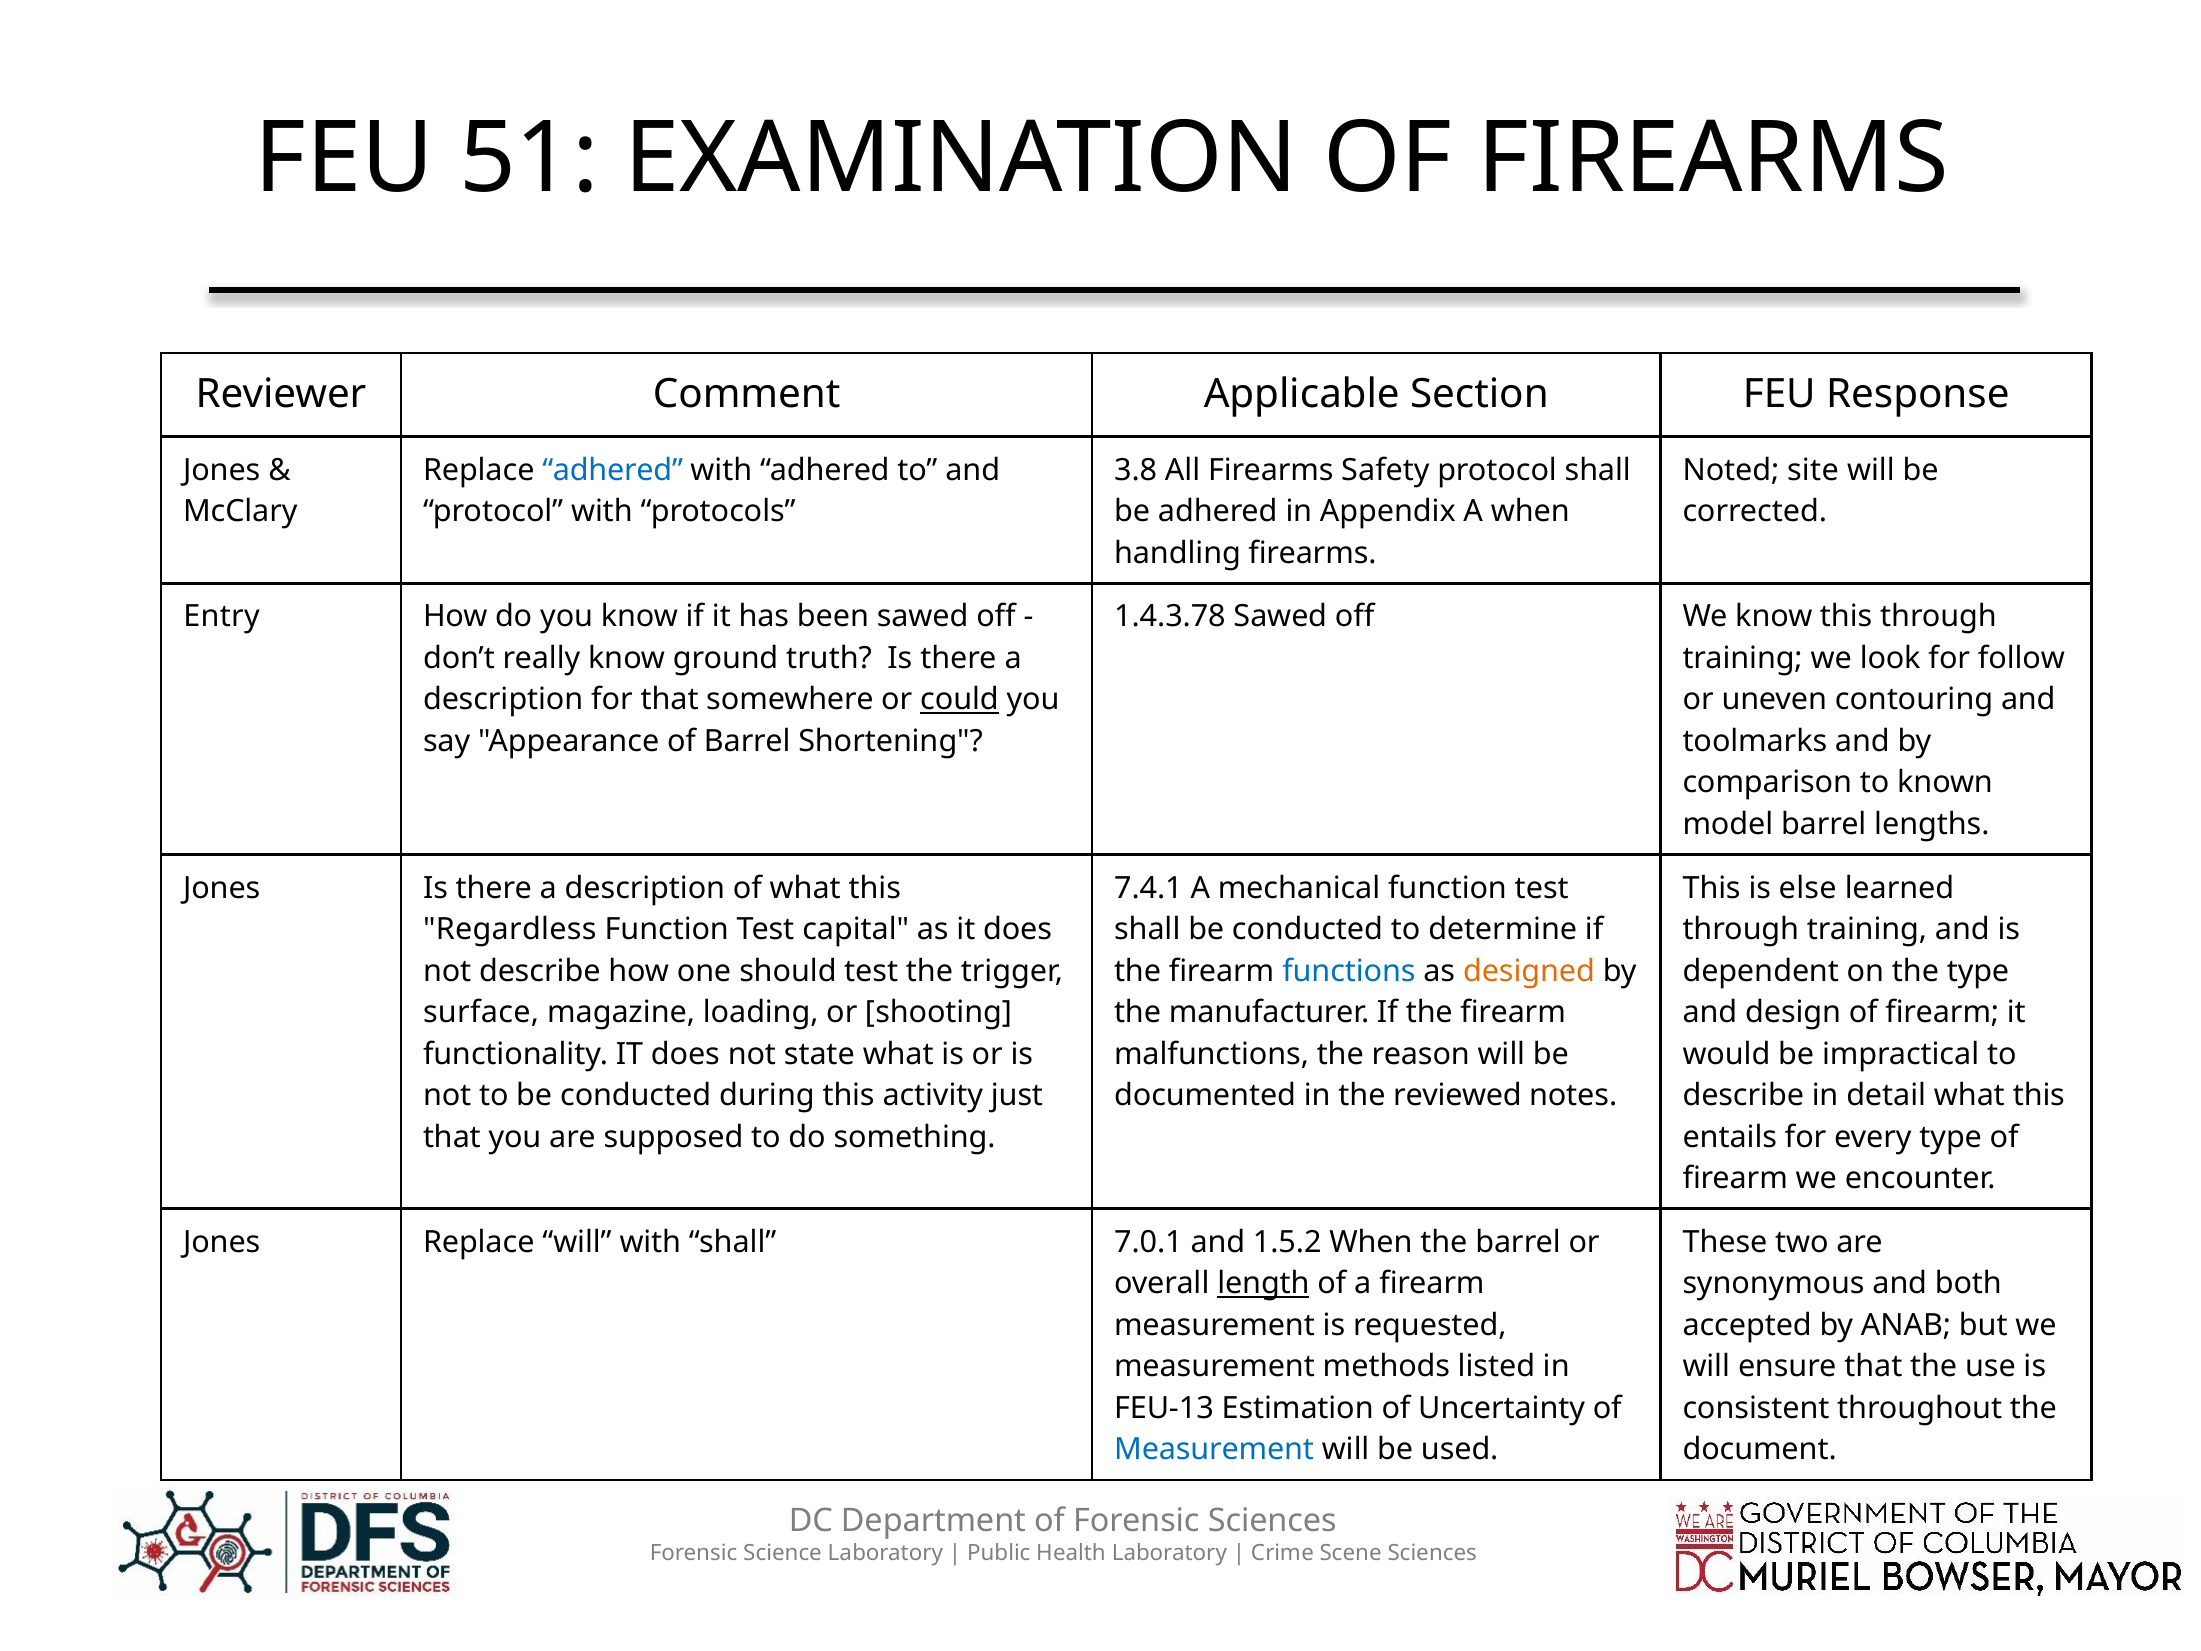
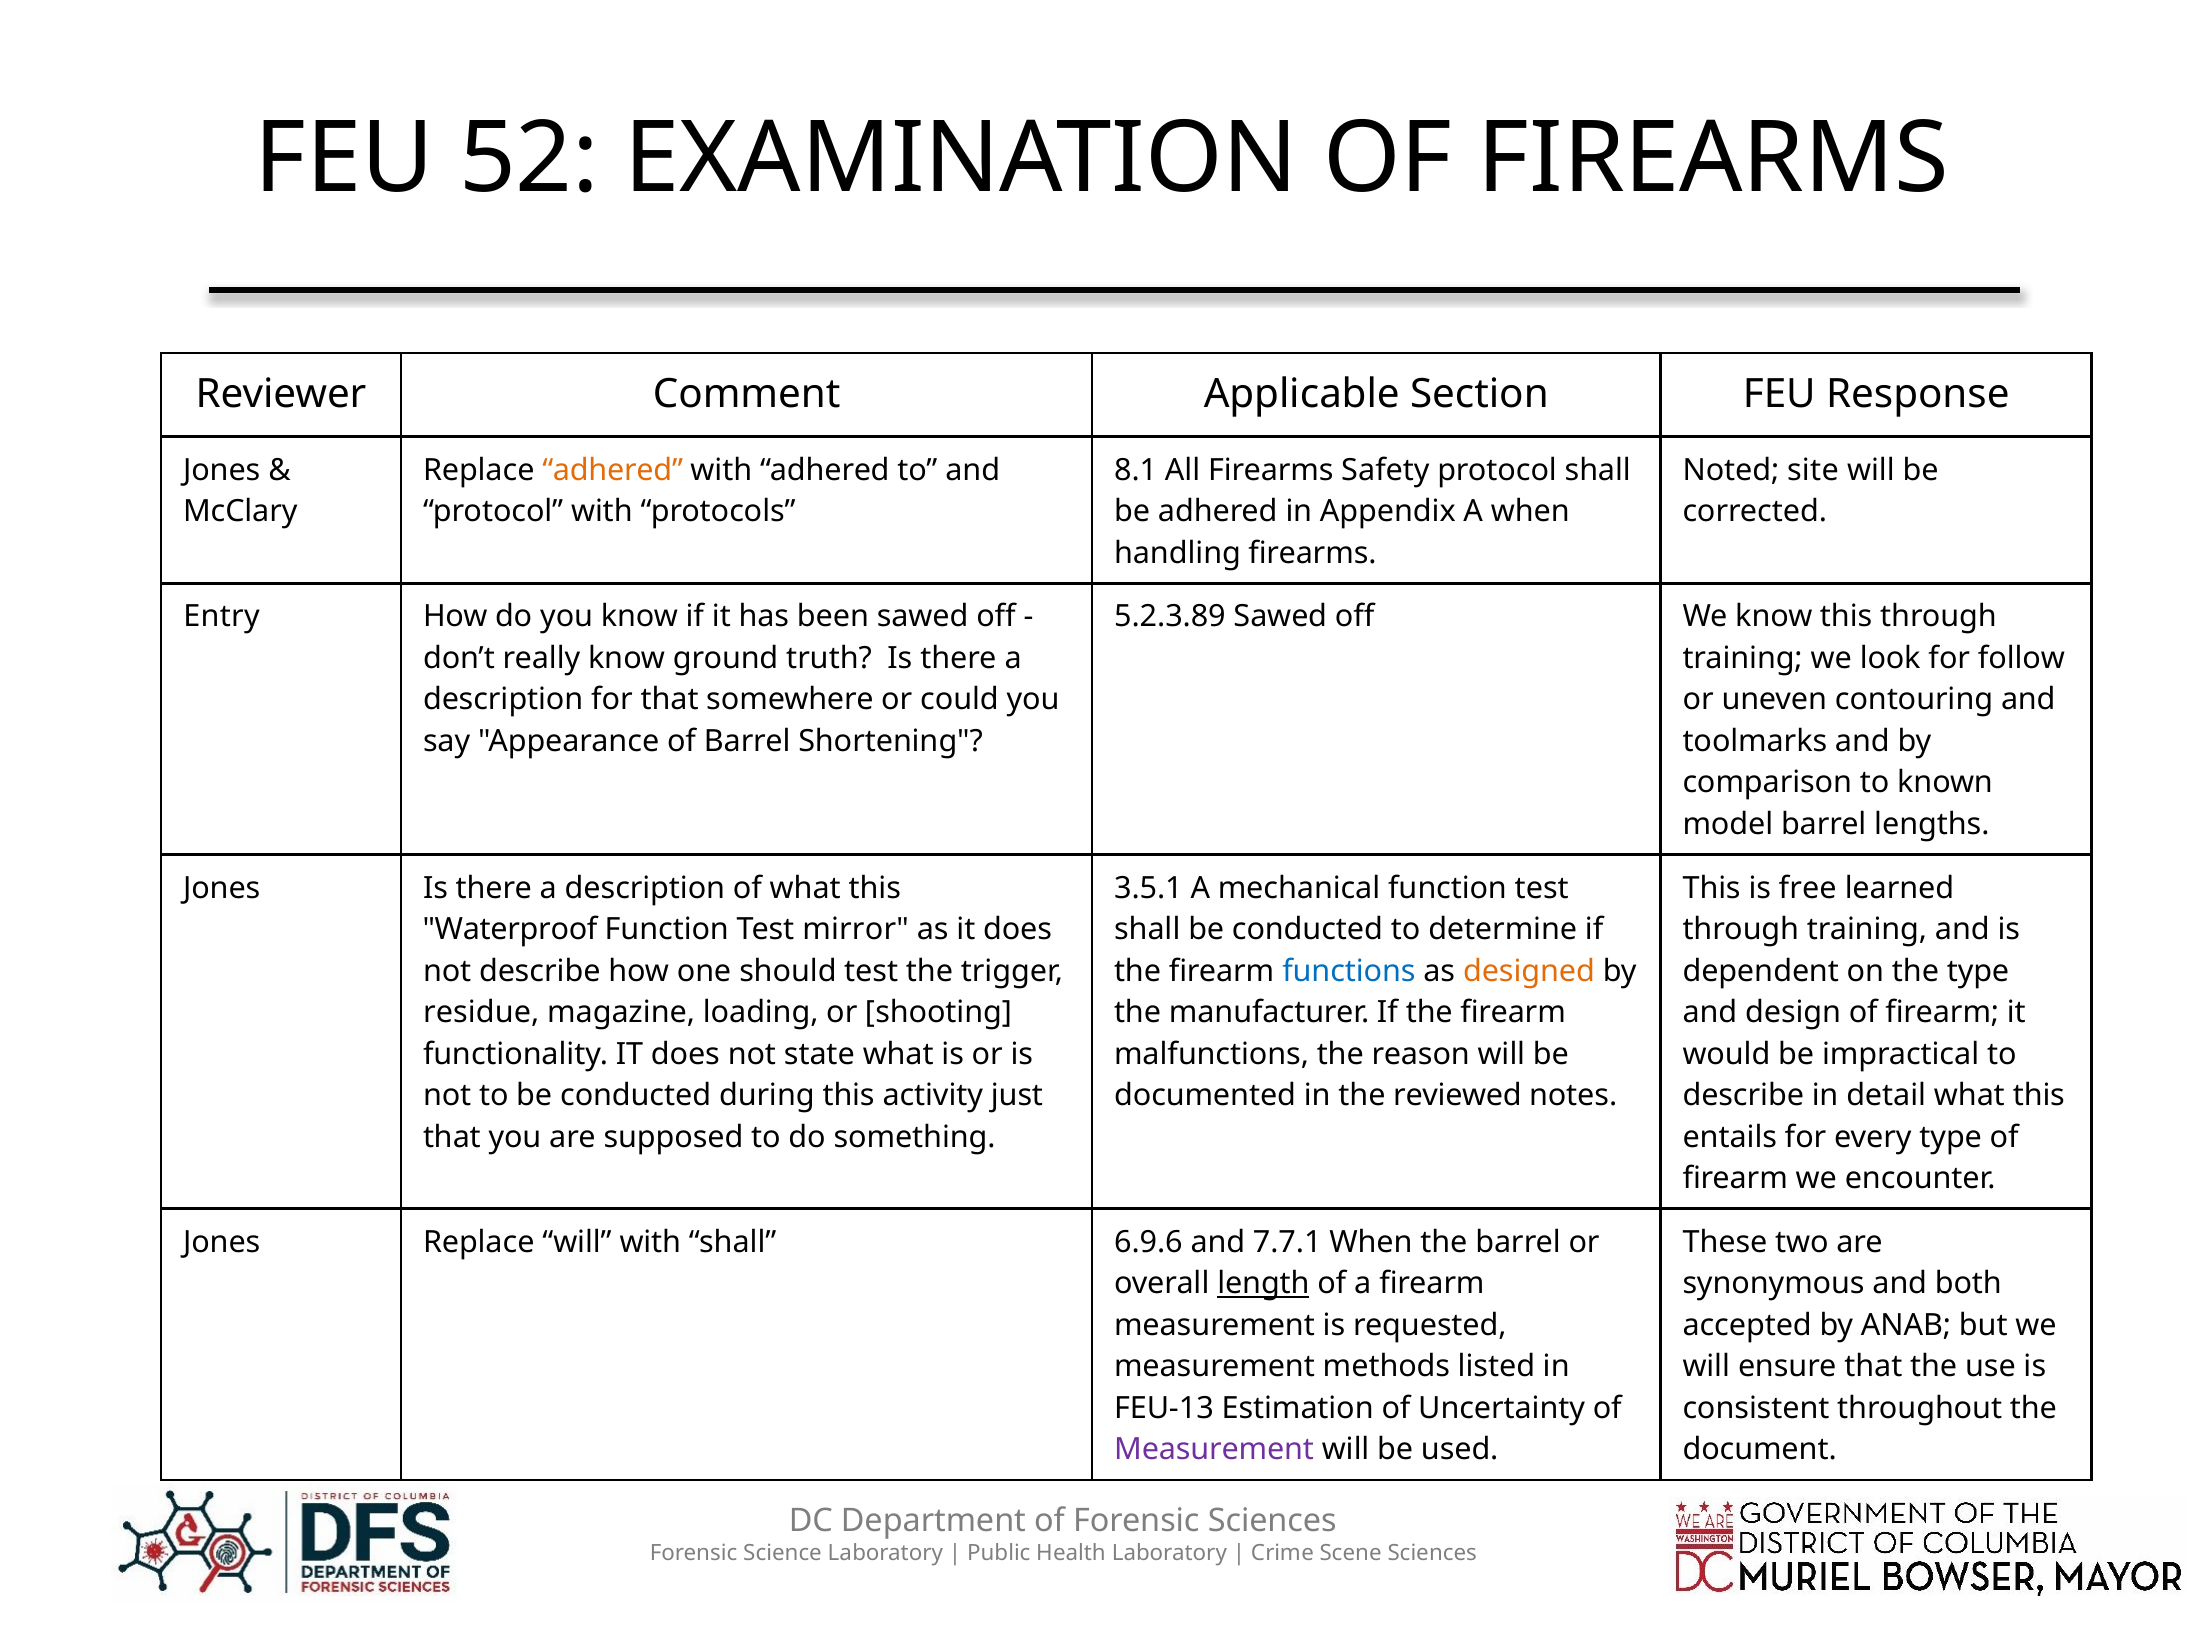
51: 51 -> 52 (529, 159)
adhered colour: blue -> orange (613, 470)
3.8: 3.8 -> 8.1 (1136, 470)
1.4.3.78: 1.4.3.78 -> 5.2.3.89 (1170, 617)
could underline: present -> none (959, 700)
7.4.1: 7.4.1 -> 3.5.1 (1148, 888)
else: else -> free (1808, 888)
Regardless: Regardless -> Waterproof (510, 929)
capital: capital -> mirror (856, 929)
surface: surface -> residue (481, 1012)
7.0.1: 7.0.1 -> 6.9.6 (1148, 1242)
1.5.2: 1.5.2 -> 7.7.1 (1287, 1242)
Measurement colour: blue -> purple (1214, 1450)
